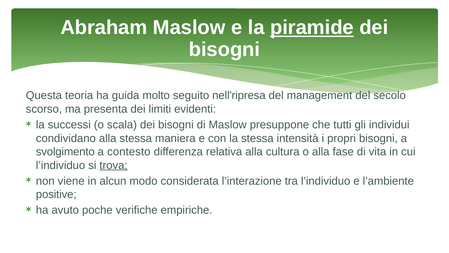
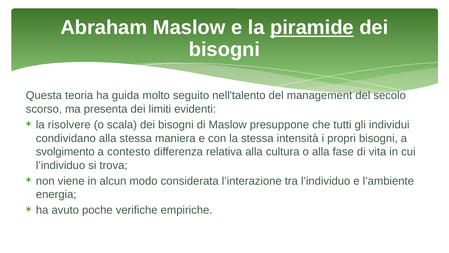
nell'ripresa: nell'ripresa -> nell'talento (239, 95)
successi: successi -> risolvere (69, 125)
trova underline: present -> none (114, 165)
positive: positive -> energia (56, 194)
